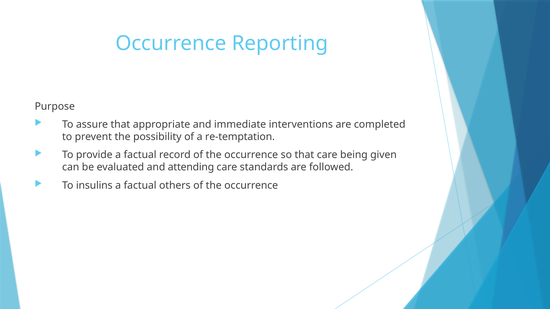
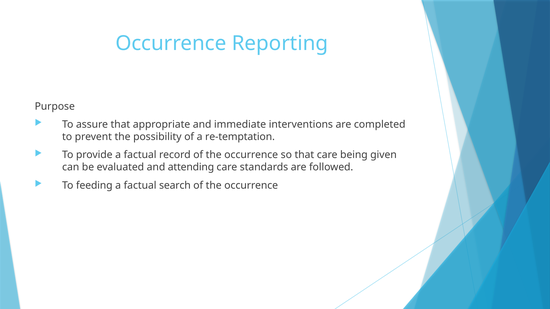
insulins: insulins -> feeding (94, 186)
others: others -> search (175, 186)
